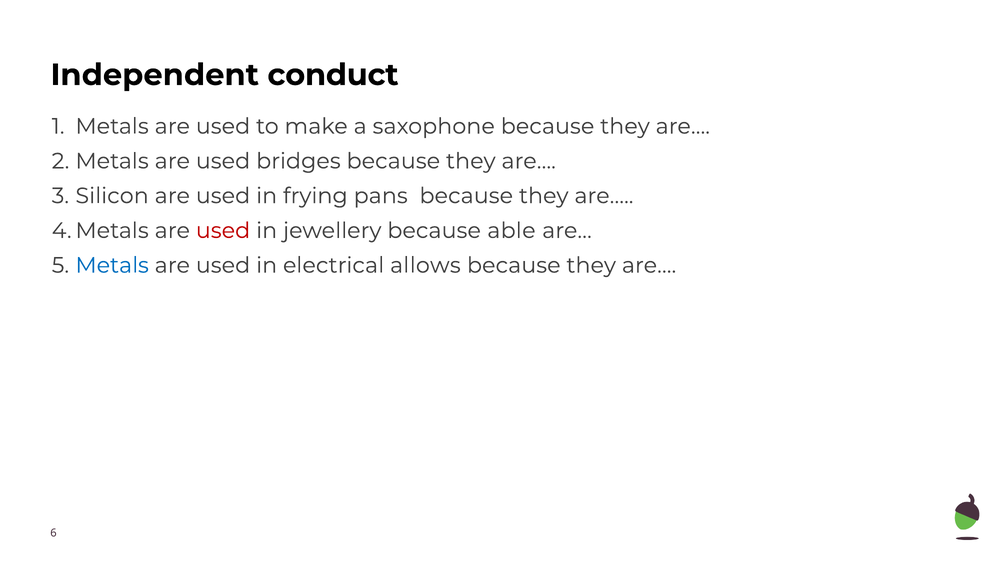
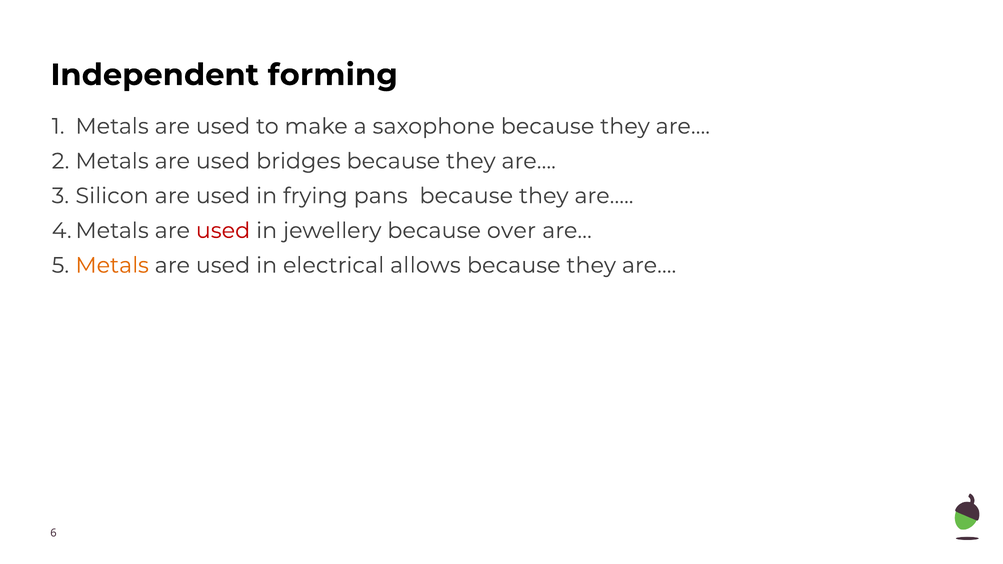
conduct: conduct -> forming (333, 75)
able: able -> over (511, 231)
Metals colour: blue -> orange (112, 265)
